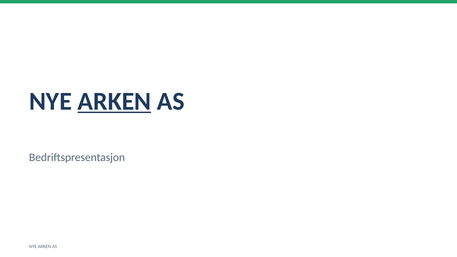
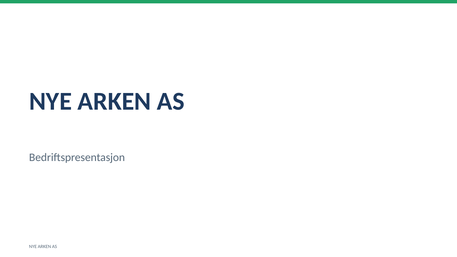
ARKEN underline: present -> none (114, 101)
